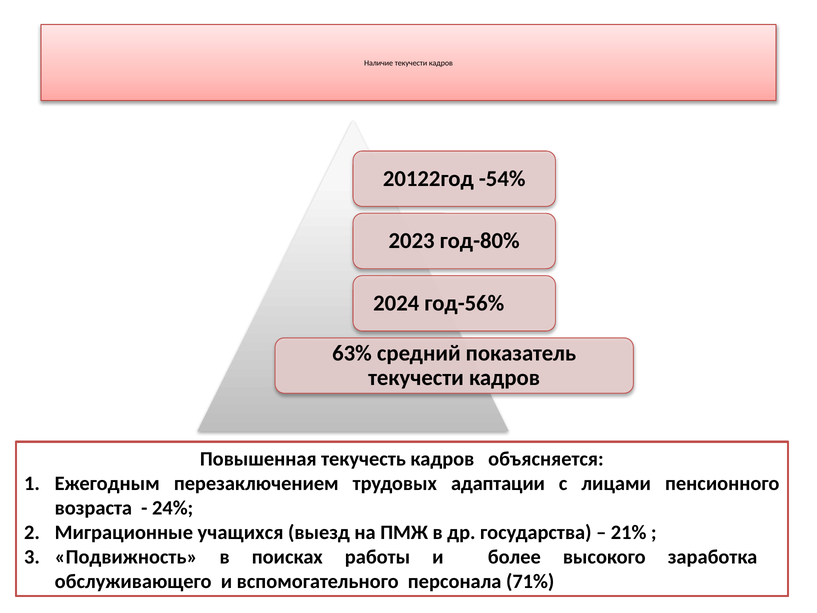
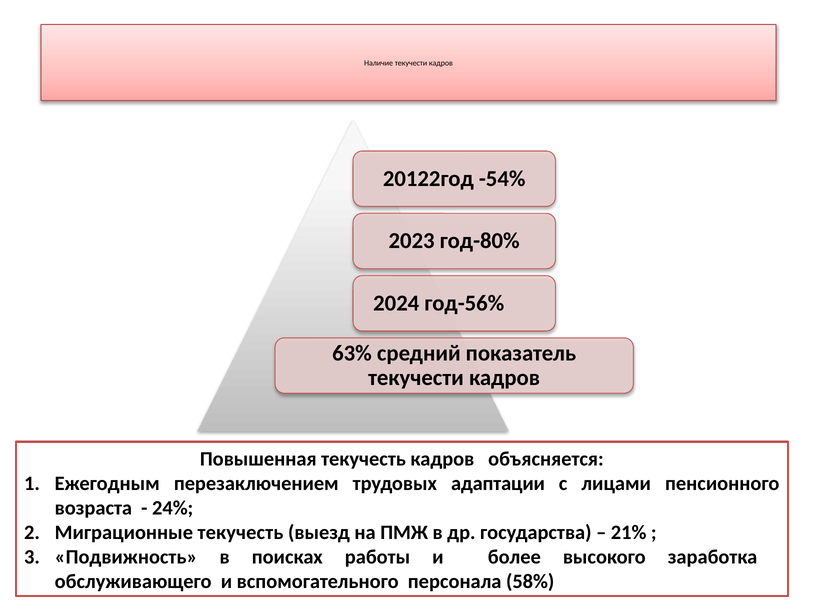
Миграционные учащихся: учащихся -> текучесть (241, 532)
71%: 71% -> 58% (530, 581)
